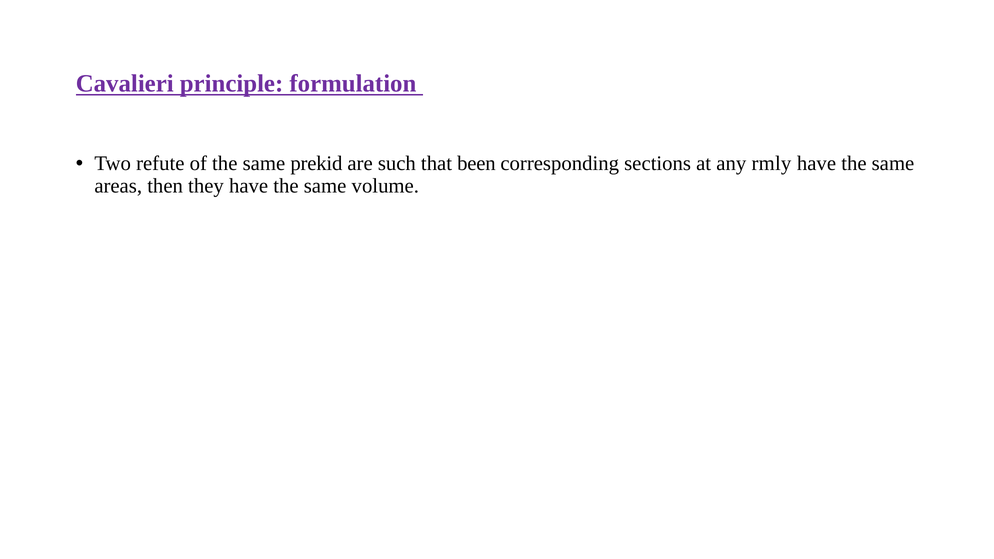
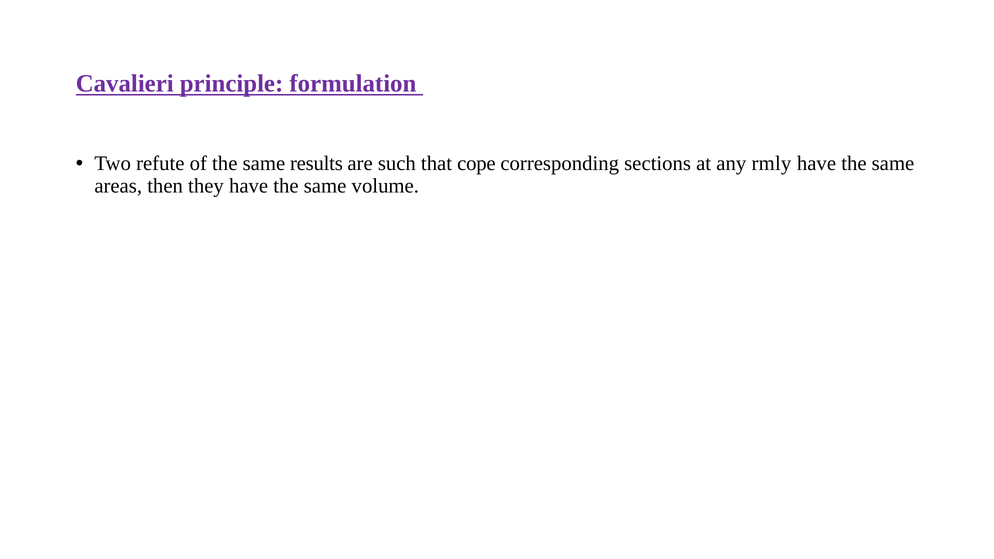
prekid: prekid -> results (316, 164)
been: been -> cope (476, 164)
